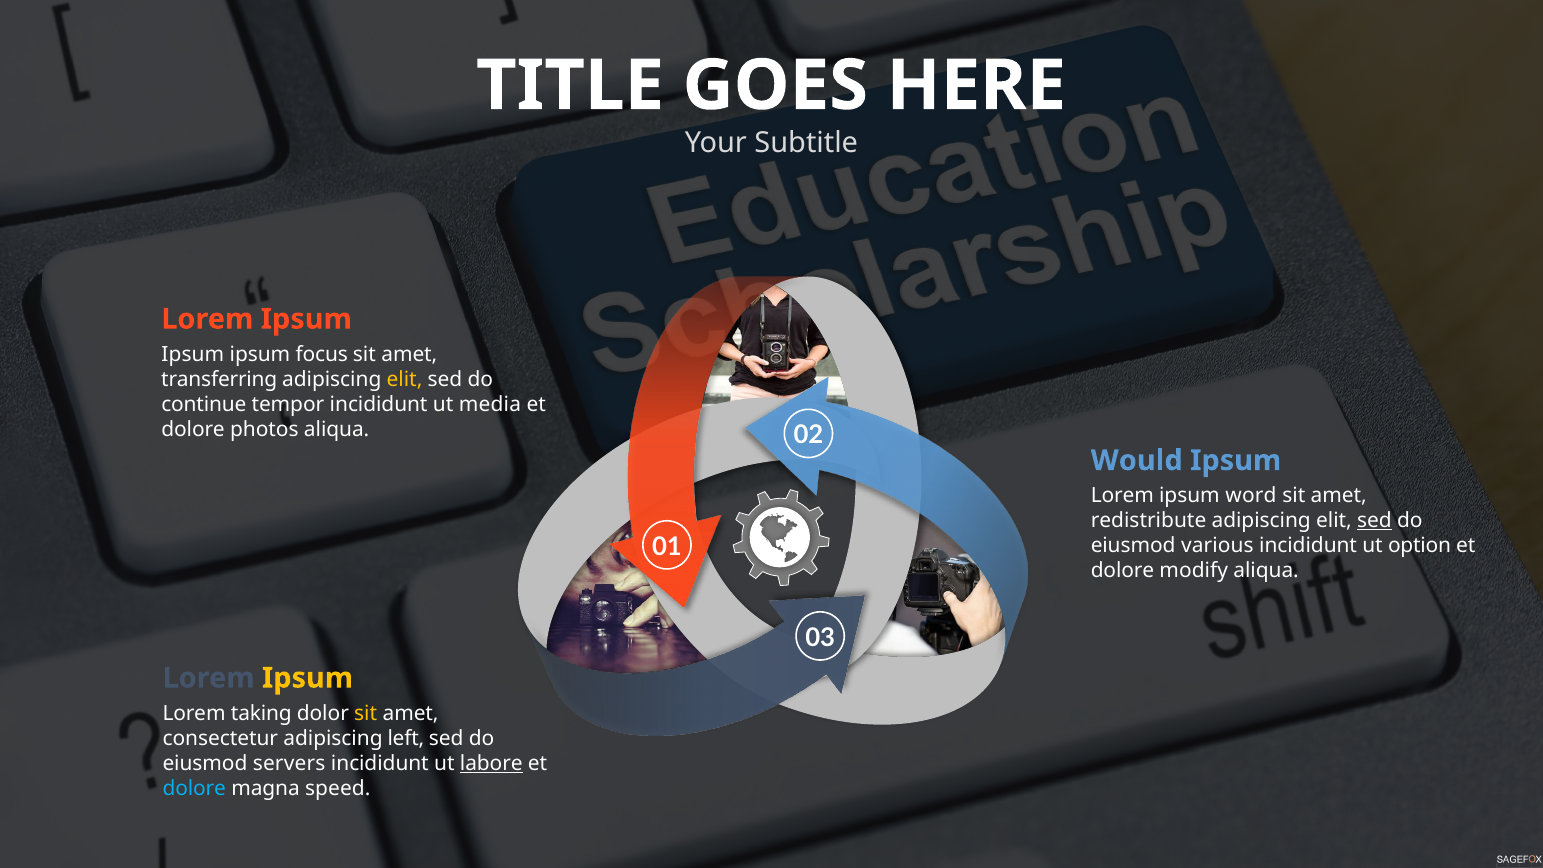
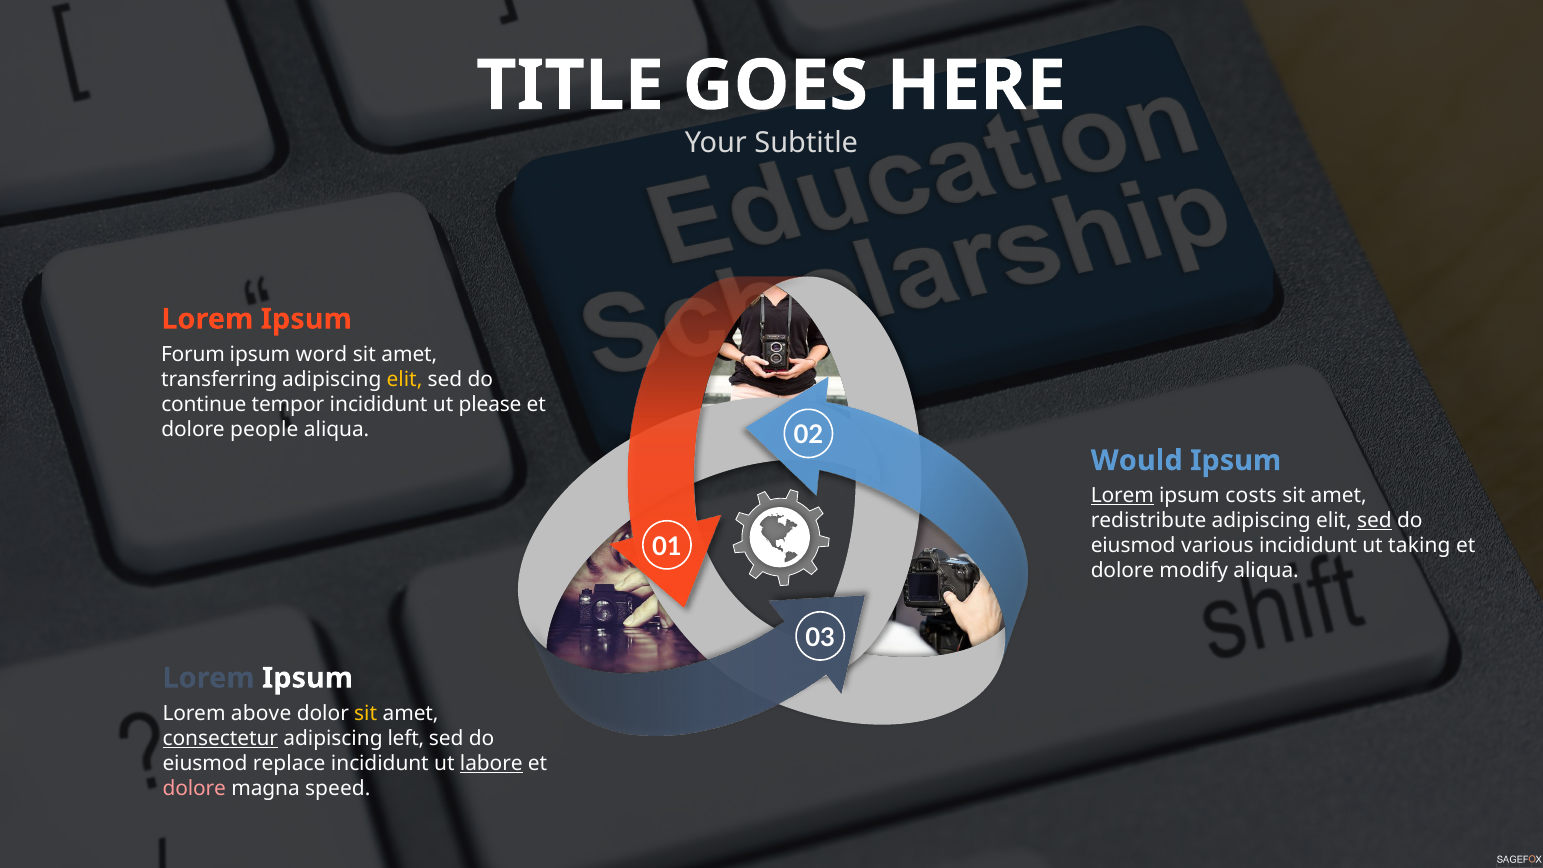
Ipsum: Ipsum -> Forum (193, 354)
focus: focus -> word (322, 354)
media: media -> please (490, 404)
photos: photos -> people (264, 429)
Lorem underline: none -> present (1122, 496)
word: word -> costs (1251, 496)
option: option -> taking (1419, 546)
Ipsum colour: yellow -> white (308, 678)
taking: taking -> above (261, 713)
consectetur underline: none -> present (220, 738)
servers: servers -> replace (289, 763)
dolore colour: light blue -> pink (194, 788)
